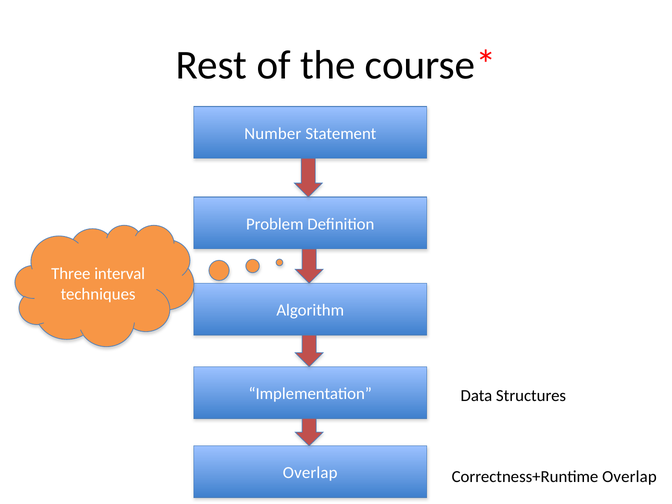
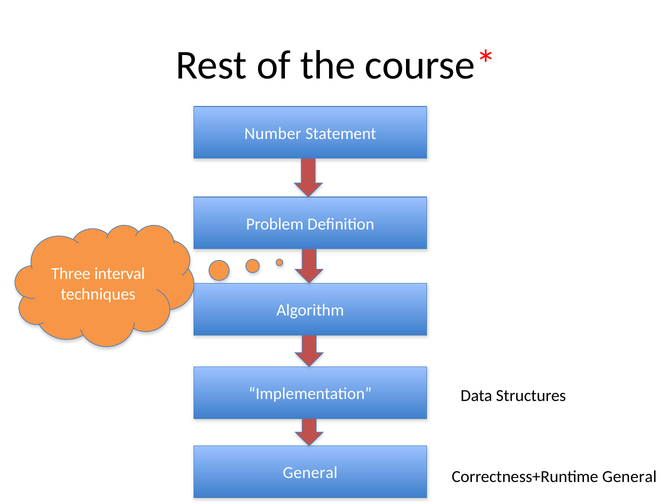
Overlap: Overlap -> General (310, 473)
Correctness+Runtime Overlap: Overlap -> General (629, 477)
